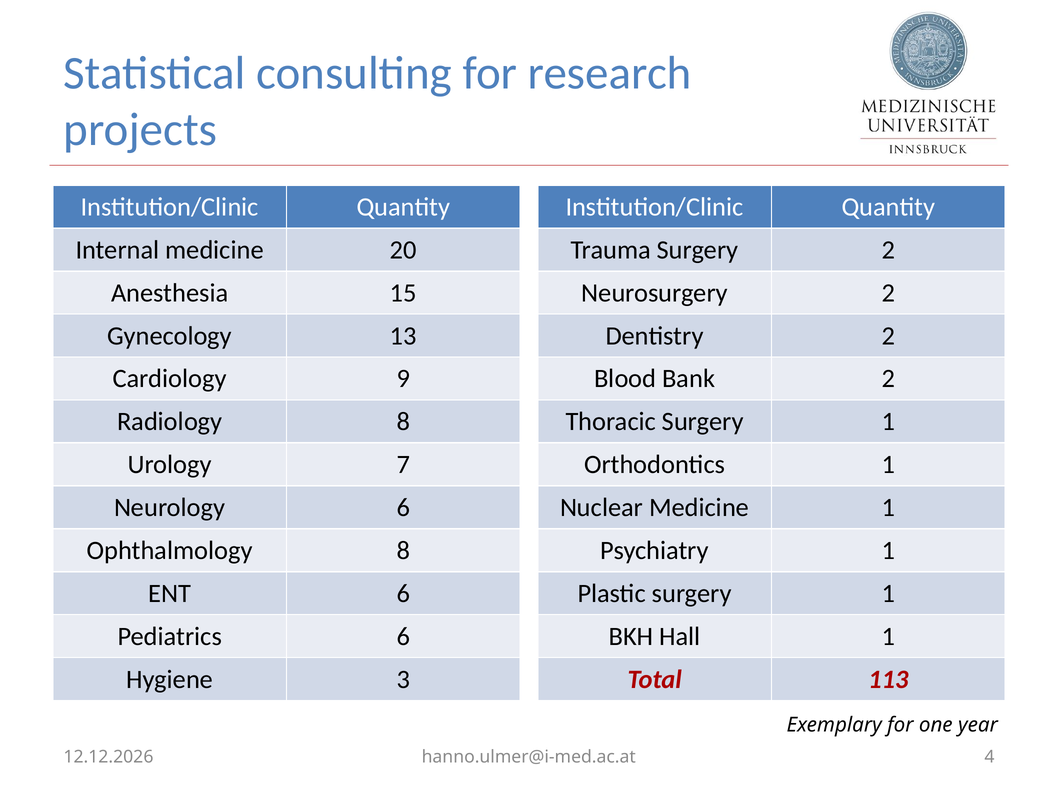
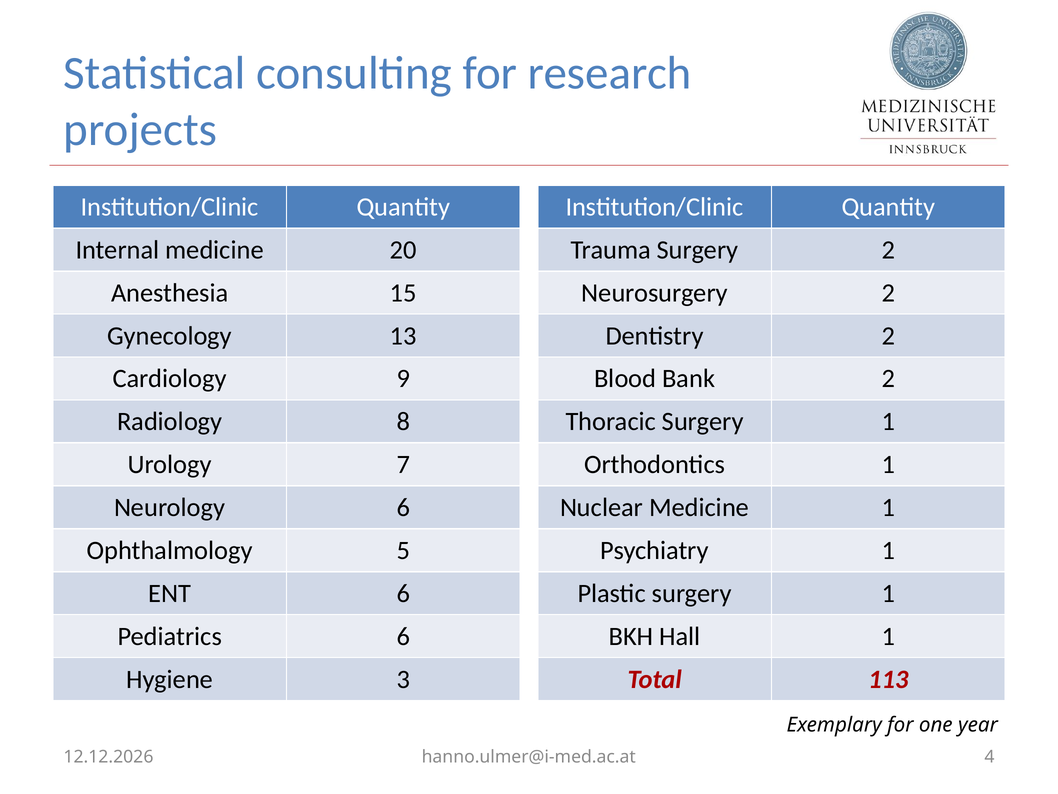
Ophthalmology 8: 8 -> 5 (403, 550)
